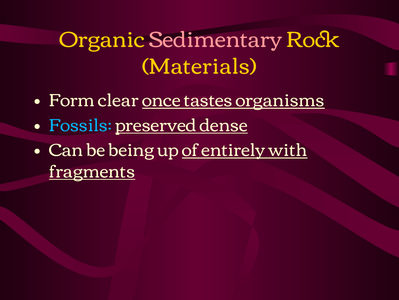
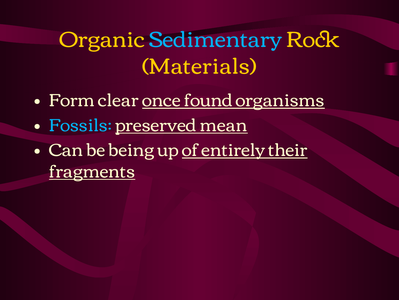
Sedimentary colour: pink -> light blue (215, 40)
tastes: tastes -> found (208, 100)
dense: dense -> mean (224, 125)
with: with -> their (288, 150)
